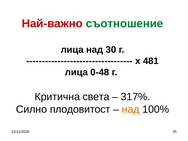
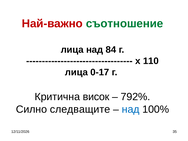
30: 30 -> 84 (111, 50)
481: 481 -> 110 (151, 61)
0-48: 0-48 -> 0-17 (100, 72)
света: света -> висок (96, 97)
317%: 317% -> 792% (135, 97)
плодовитост: плодовитост -> следващите (80, 109)
над colour: orange -> blue (131, 109)
